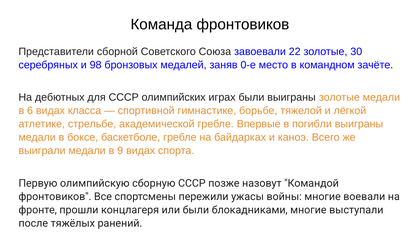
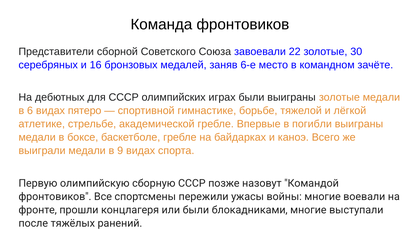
98: 98 -> 16 (96, 65)
0-е: 0-е -> 6-е (248, 65)
класса: класса -> пятеро (85, 111)
